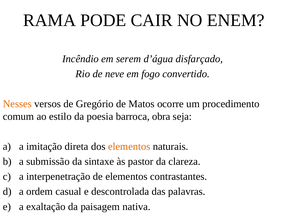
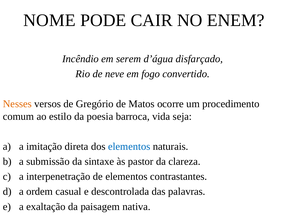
RAMA: RAMA -> NOME (49, 20)
obra: obra -> vida (161, 116)
elementos colour: orange -> blue (129, 146)
